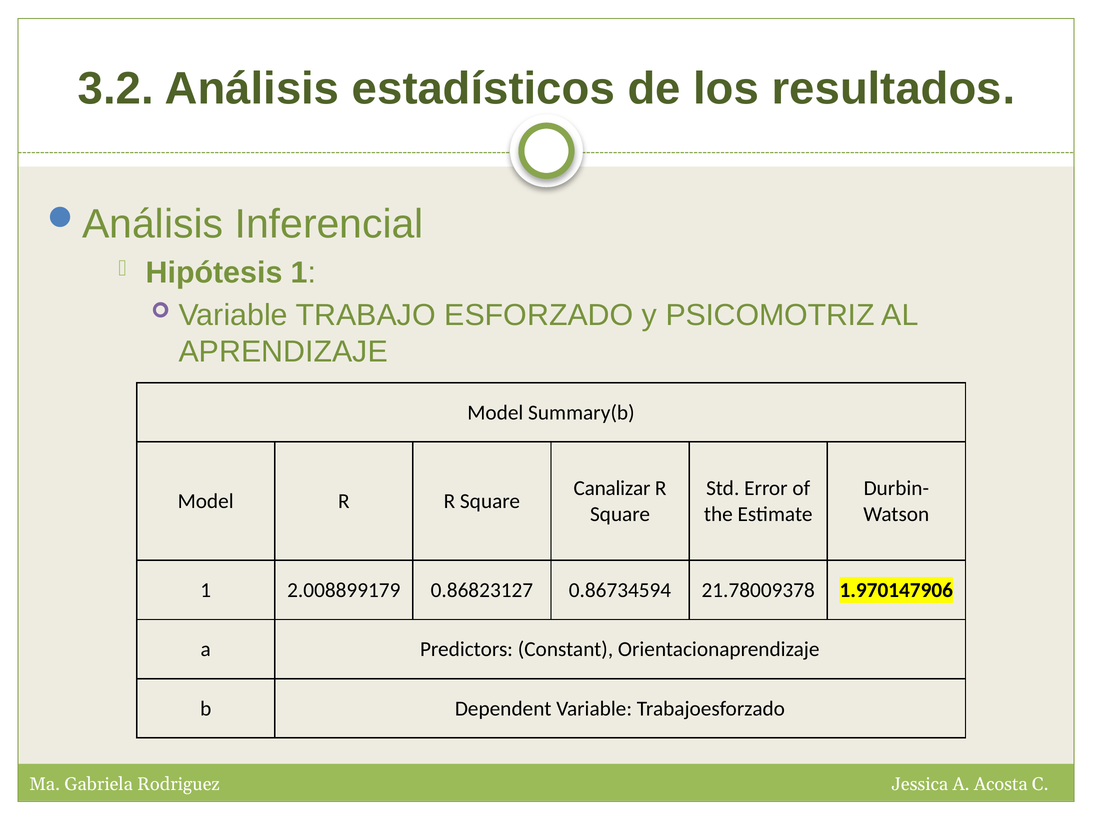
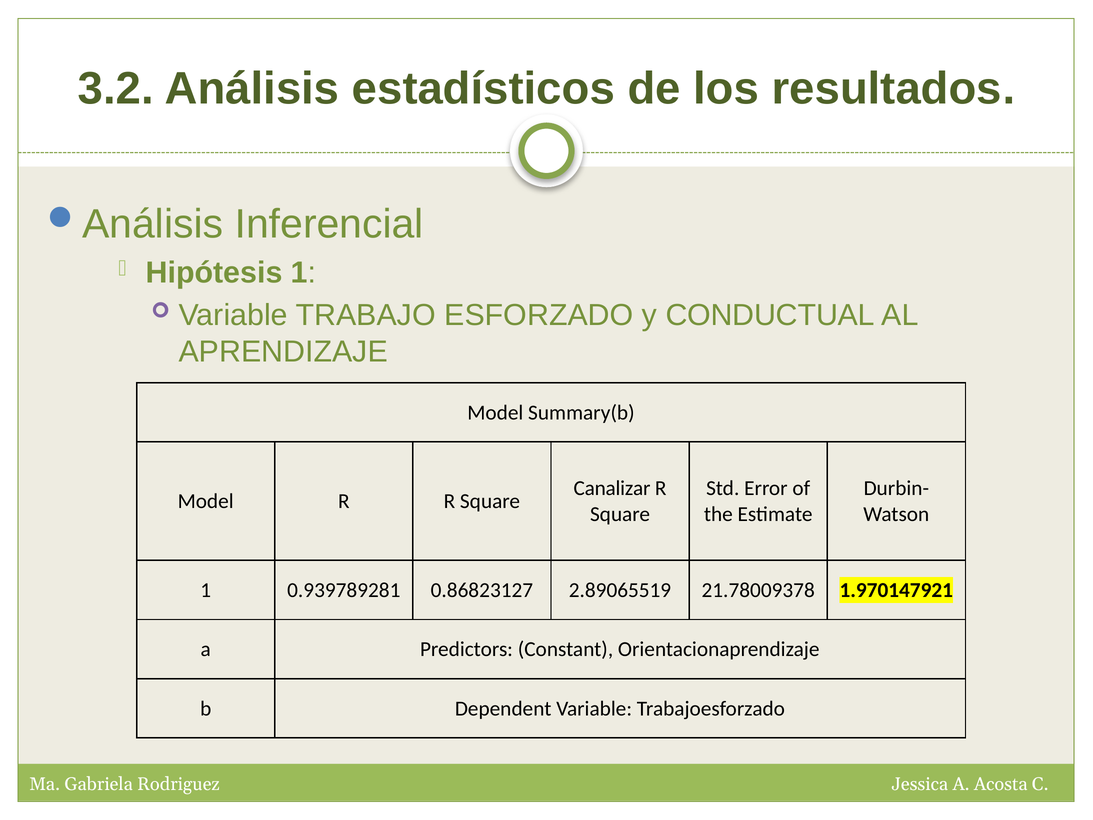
PSICOMOTRIZ: PSICOMOTRIZ -> CONDUCTUAL (770, 315)
2.008899179: 2.008899179 -> 0.939789281 (344, 590)
0.86734594: 0.86734594 -> 2.89065519 (620, 590)
1.970147906: 1.970147906 -> 1.970147921 (896, 590)
